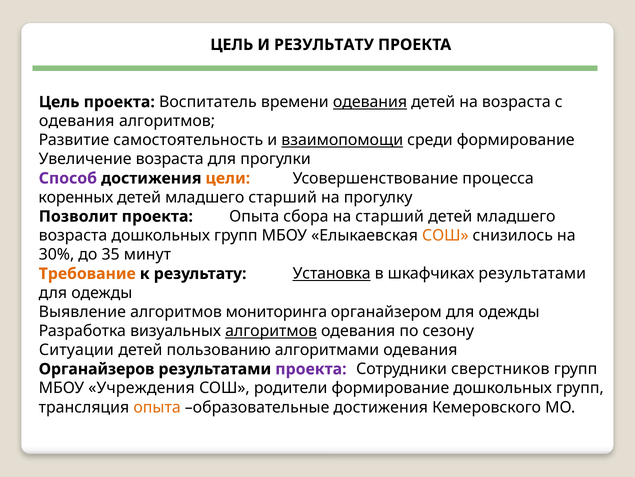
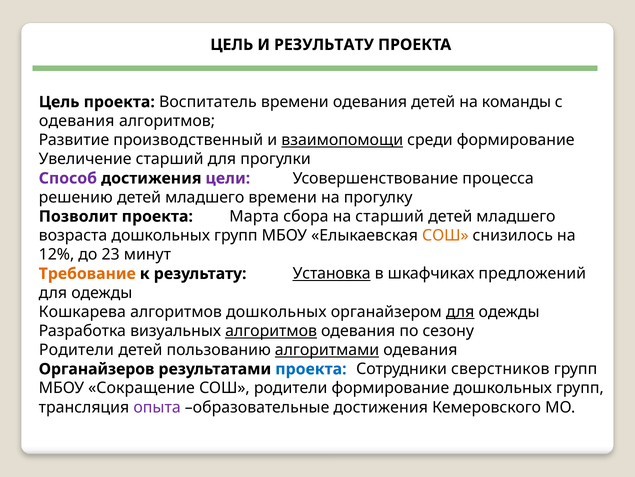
одевания underline: present -> none (370, 102)
на возраста: возраста -> команды (516, 102)
самостоятельность: самостоятельность -> производственный (188, 140)
Увеличение возраста: возраста -> старший (170, 159)
цели colour: orange -> purple (228, 178)
коренных: коренных -> решению (76, 197)
младшего старший: старший -> времени (283, 197)
проекта Опыта: Опыта -> Марта (254, 216)
30%: 30% -> 12% (57, 254)
35: 35 -> 23 (111, 254)
шкафчиках результатами: результатами -> предложений (532, 273)
Выявление: Выявление -> Кошкарева (82, 311)
алгоритмов мониторинга: мониторинга -> дошкольных (276, 311)
для underline: none -> present (460, 311)
Ситуации: Ситуации -> Родители (76, 349)
алгоритмами underline: none -> present (327, 349)
проекта colour: purple -> blue (311, 369)
Учреждения: Учреждения -> Сокращение (142, 388)
опыта colour: orange -> purple (157, 407)
